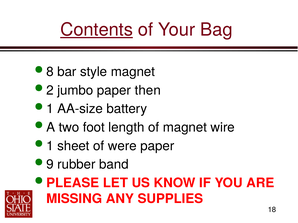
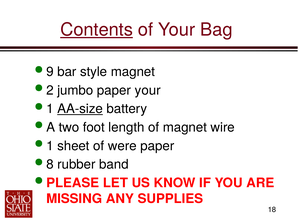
8: 8 -> 9 (50, 72)
paper then: then -> your (148, 91)
AA-size underline: none -> present (80, 109)
9: 9 -> 8 (50, 165)
